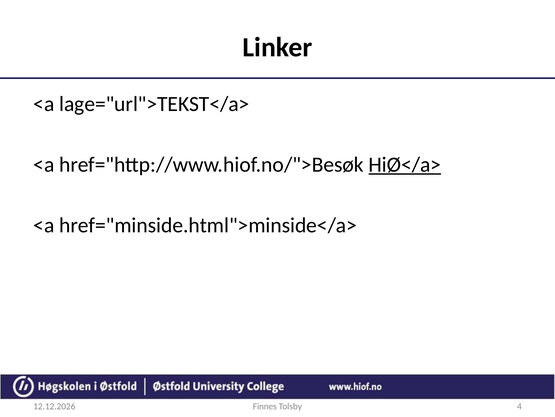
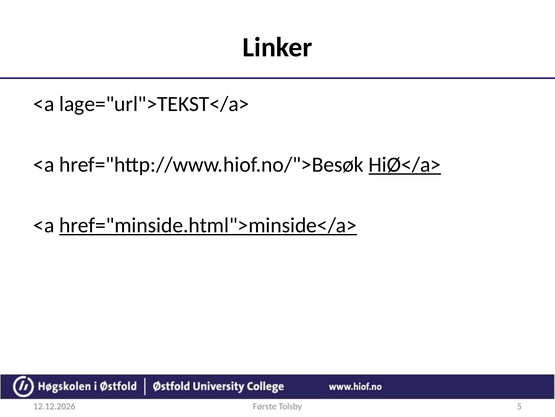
href="minside.html">minside</a> underline: none -> present (208, 225)
Finnes: Finnes -> Første (265, 406)
4: 4 -> 5 (519, 406)
